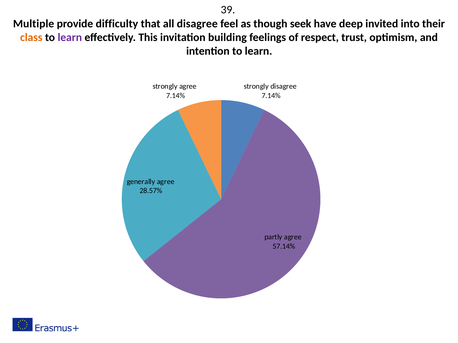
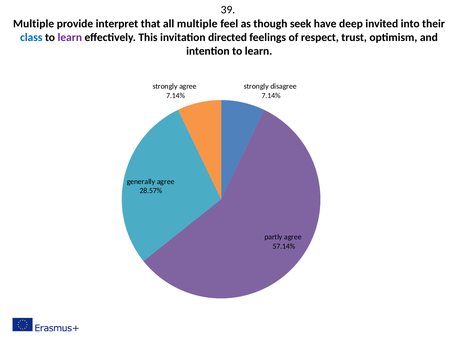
difficulty: difficulty -> interpret (117, 24)
all disagree: disagree -> multiple (197, 24)
class colour: orange -> blue (31, 37)
building: building -> directed (227, 37)
